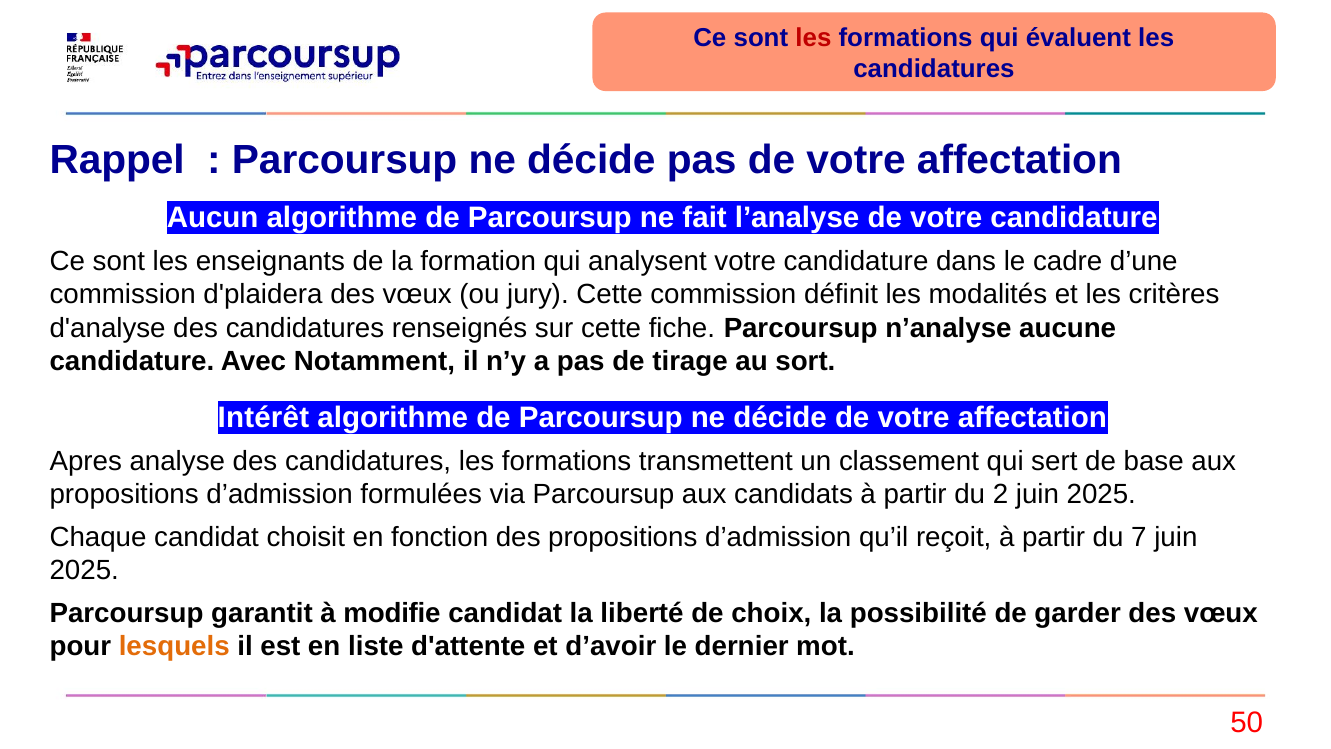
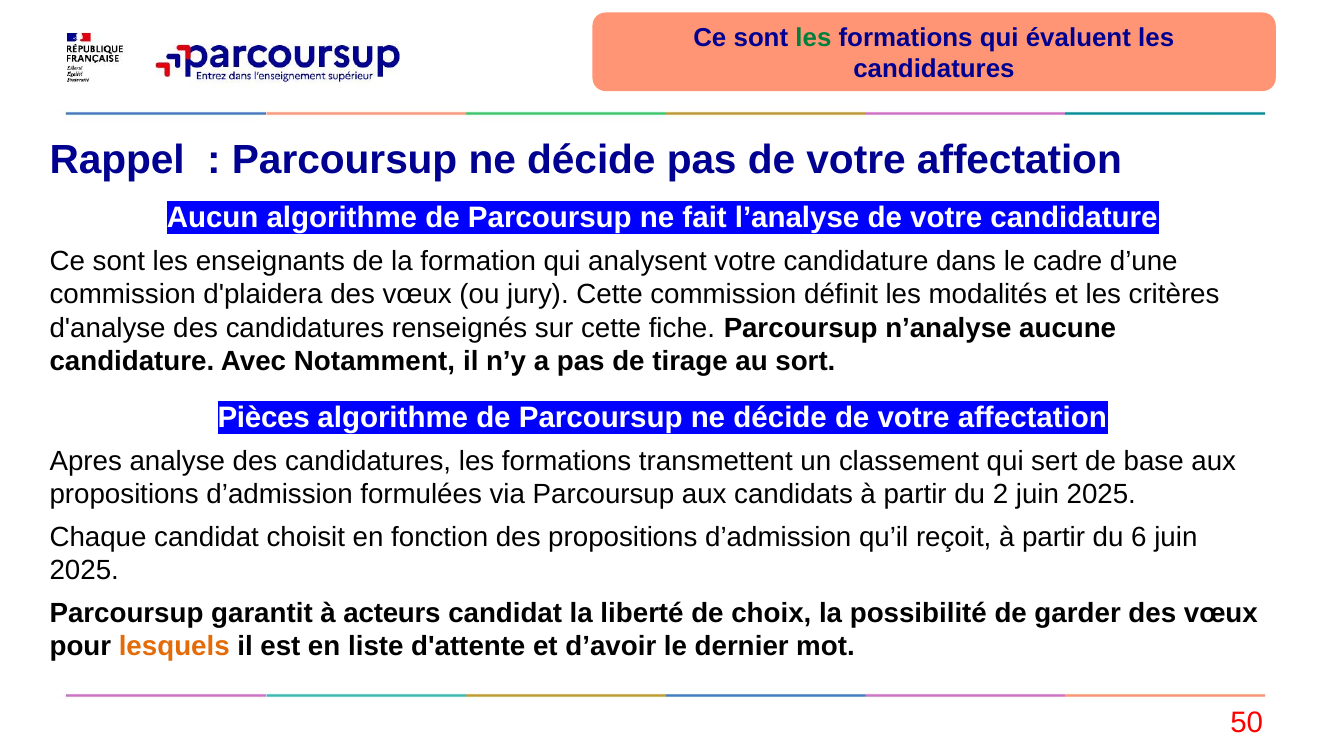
les colour: red -> green (813, 38)
Intérêt: Intérêt -> Pièces (264, 418)
7: 7 -> 6 (1139, 537)
modifie: modifie -> acteurs (392, 613)
